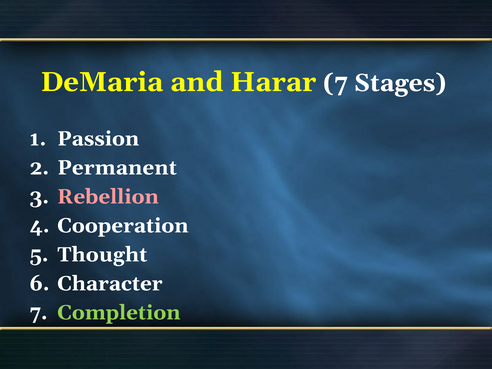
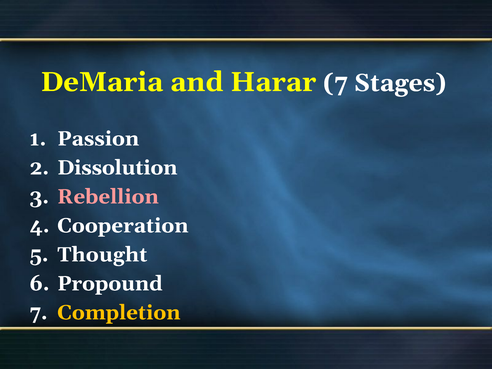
Permanent: Permanent -> Dissolution (117, 168)
Character: Character -> Propound (110, 284)
Completion colour: light green -> yellow (119, 313)
